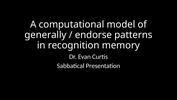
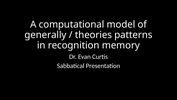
endorse: endorse -> theories (93, 35)
